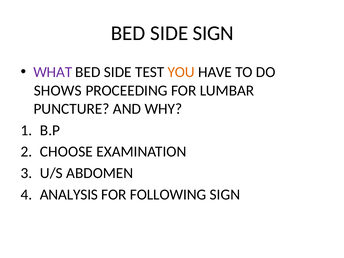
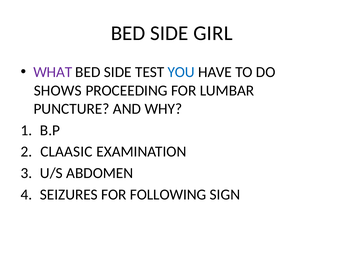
SIDE SIGN: SIGN -> GIRL (213, 33)
YOU colour: orange -> blue (181, 72)
CHOOSE: CHOOSE -> CLAASIC (66, 152)
ANALYSIS: ANALYSIS -> SEIZURES (69, 195)
